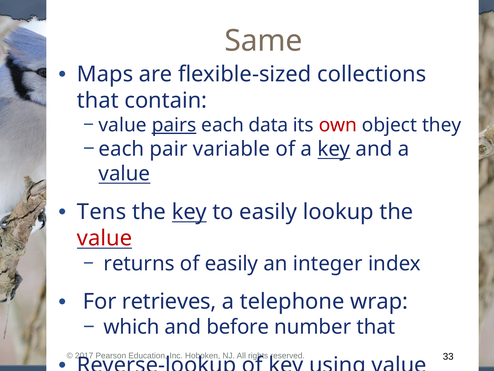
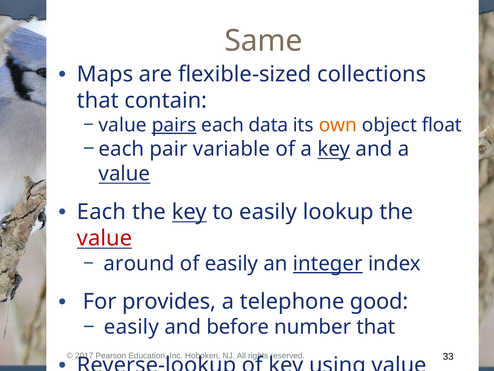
own colour: red -> orange (338, 125)
they: they -> float (442, 125)
Tens: Tens -> Each (102, 212)
returns: returns -> around (139, 263)
integer underline: none -> present (328, 263)
retrieves: retrieves -> provides (169, 301)
wrap: wrap -> good (379, 301)
which: which -> easily (131, 327)
